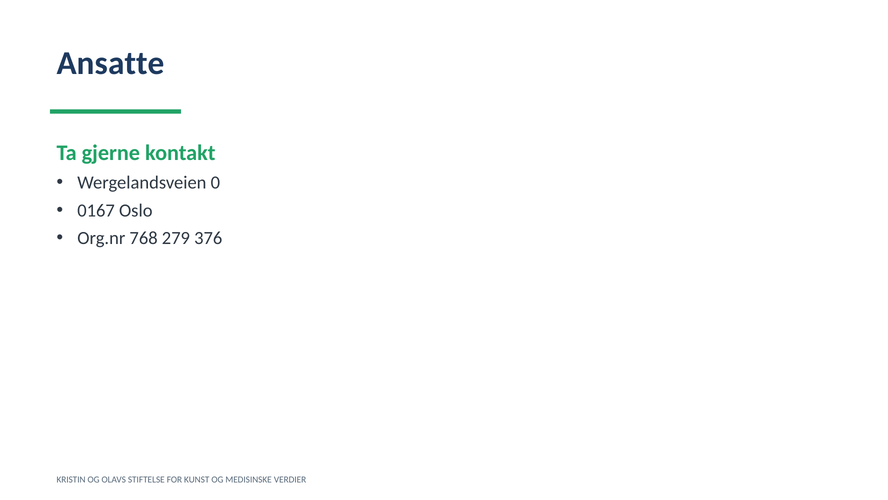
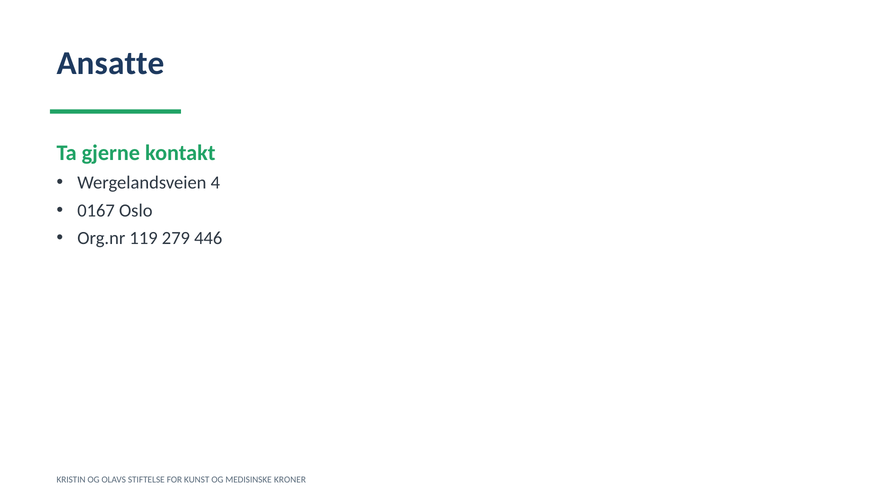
0: 0 -> 4 (215, 183)
768: 768 -> 119 (144, 238)
376: 376 -> 446 (208, 238)
VERDIER: VERDIER -> KRONER (290, 479)
